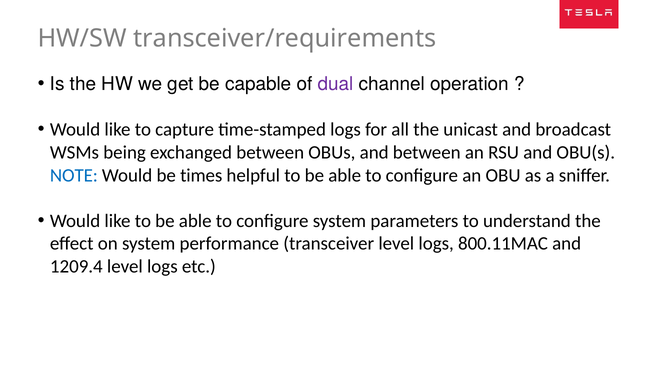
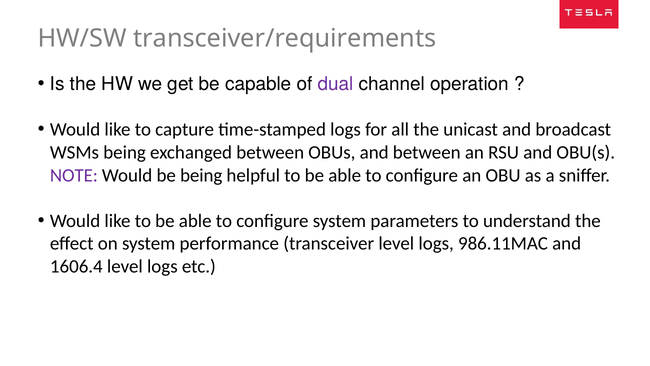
NOTE colour: blue -> purple (74, 175)
be times: times -> being (201, 175)
800.11MAC: 800.11MAC -> 986.11MAC (503, 243)
1209.4: 1209.4 -> 1606.4 (76, 266)
